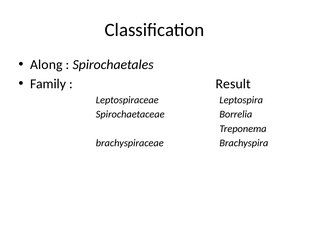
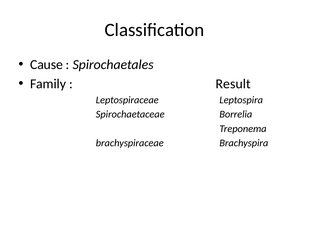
Along: Along -> Cause (46, 65)
